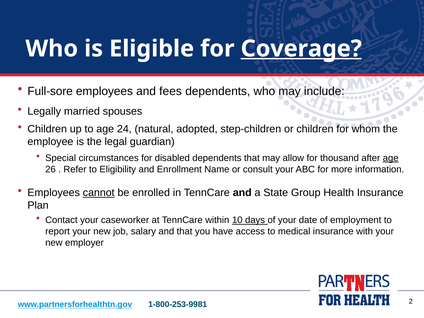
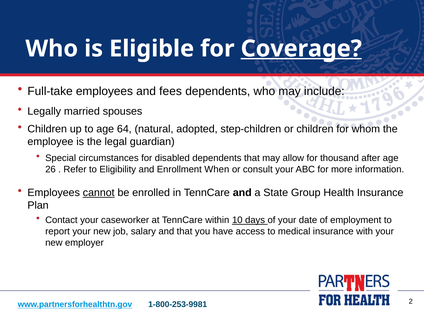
Full-sore: Full-sore -> Full-take (50, 91)
24: 24 -> 64 (124, 129)
age underline: present -> none (391, 158)
Name: Name -> When (217, 169)
